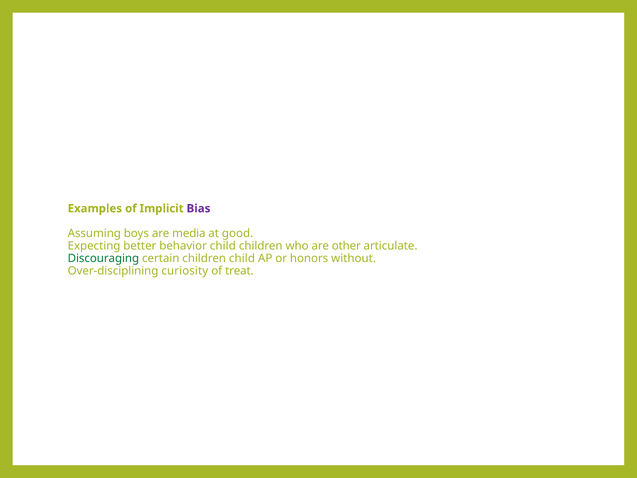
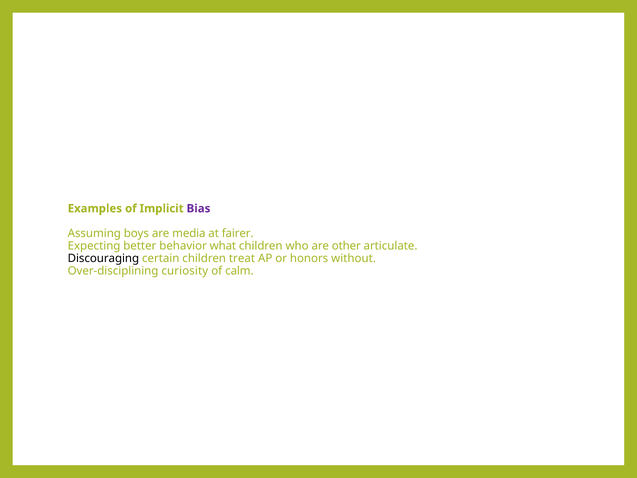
good: good -> fairer (238, 233)
behavior child: child -> what (223, 246)
Discouraging colour: green -> black (103, 258)
children child: child -> treat (242, 258)
treat: treat -> calm (239, 271)
